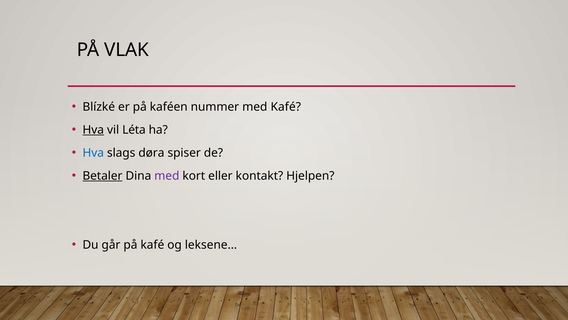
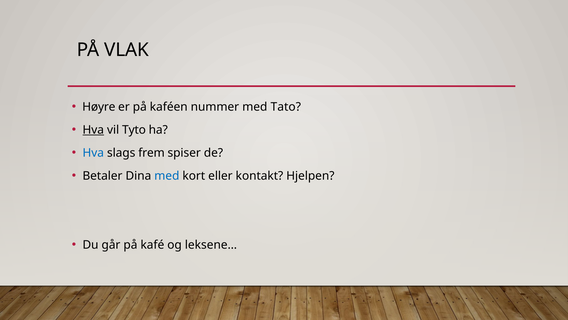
Blízké: Blízké -> Høyre (99, 107)
med Kafé: Kafé -> Tato (286, 107)
Léta: Léta -> Tyto (134, 130)
døra: døra -> frem (151, 153)
Betaler underline: present -> none (102, 176)
med colour: purple -> blue (167, 176)
